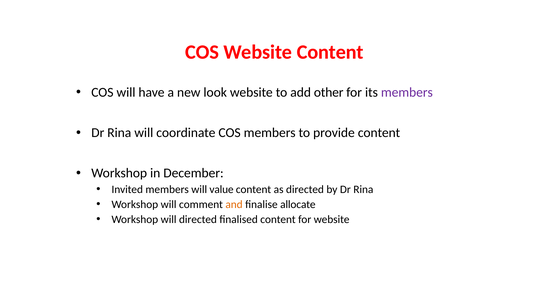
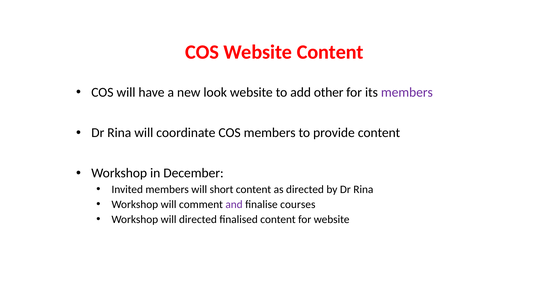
value: value -> short (222, 189)
and colour: orange -> purple (234, 204)
allocate: allocate -> courses (298, 204)
